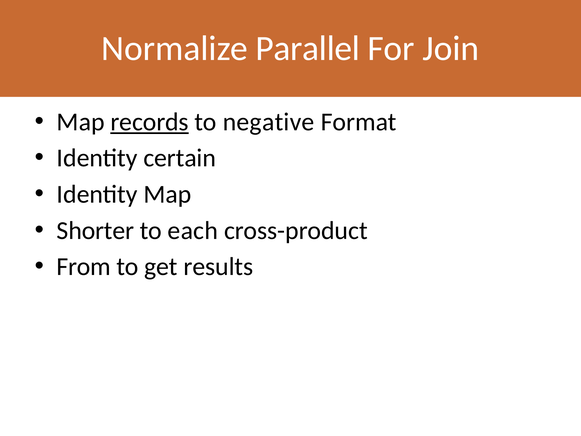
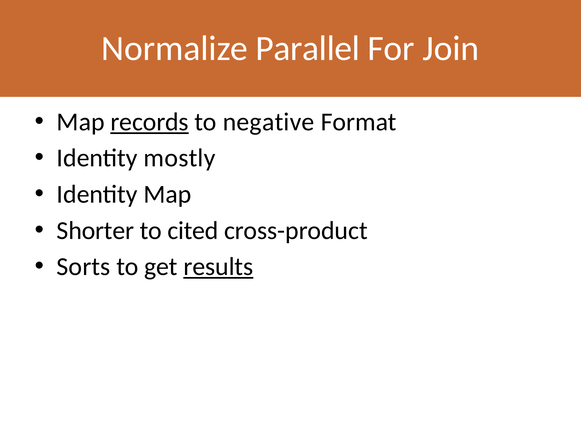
certain: certain -> mostly (180, 158)
each: each -> cited (193, 230)
From: From -> Sorts (84, 267)
results underline: none -> present (218, 267)
